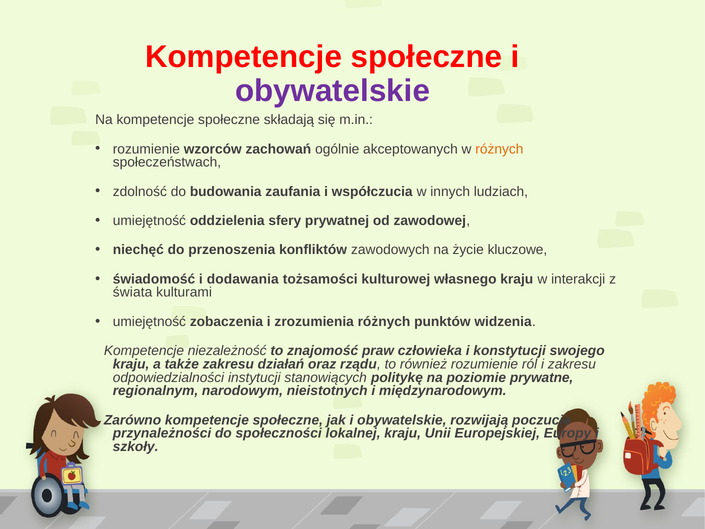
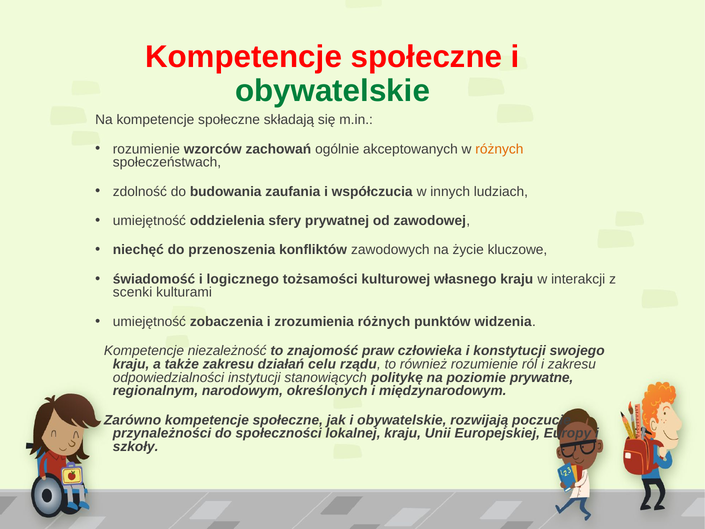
obywatelskie colour: purple -> green (333, 91)
dodawania: dodawania -> logicznego (243, 279)
świata: świata -> scenki (133, 292)
oraz: oraz -> celu (322, 364)
nieistotnych: nieistotnych -> określonych (327, 391)
